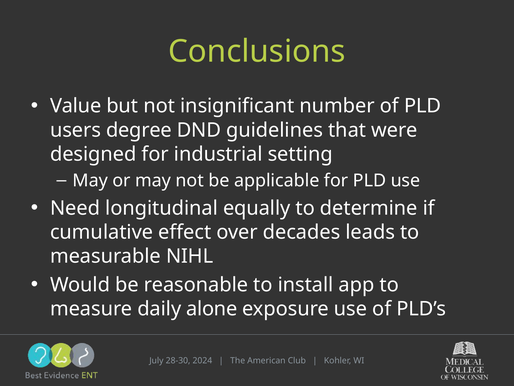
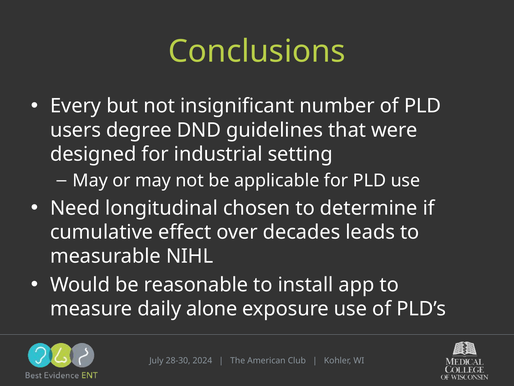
Value: Value -> Every (76, 106)
equally: equally -> chosen (257, 208)
